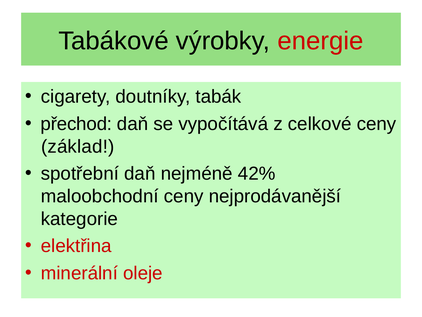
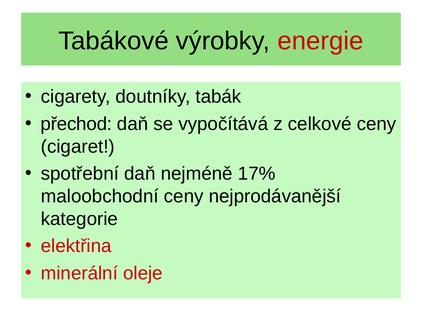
základ: základ -> cigaret (78, 146)
42%: 42% -> 17% (257, 173)
